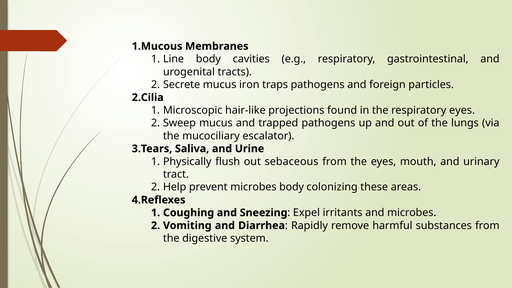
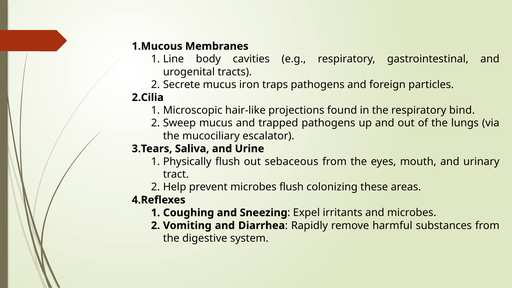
respiratory eyes: eyes -> bind (462, 110)
microbes body: body -> flush (292, 187)
